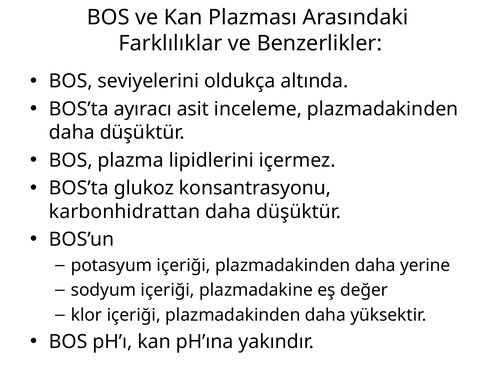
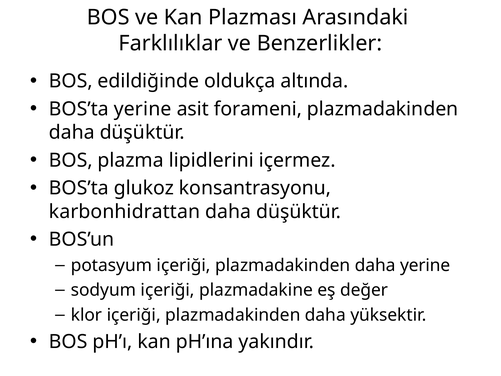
seviyelerini: seviyelerini -> edildiğinde (148, 81)
BOS’ta ayıracı: ayıracı -> yerine (143, 109)
inceleme: inceleme -> forameni (258, 109)
